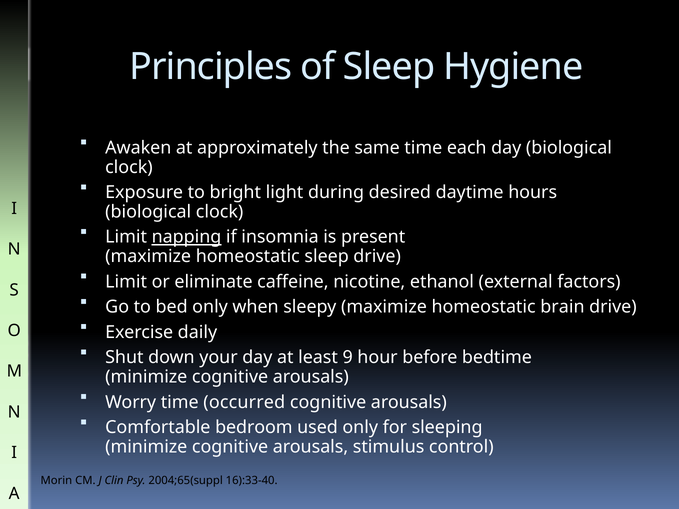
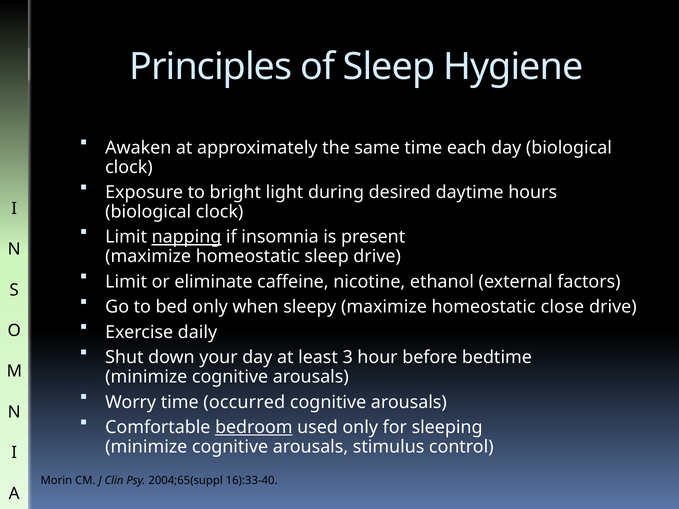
brain: brain -> close (562, 307)
9: 9 -> 3 (348, 358)
bedroom underline: none -> present (254, 428)
